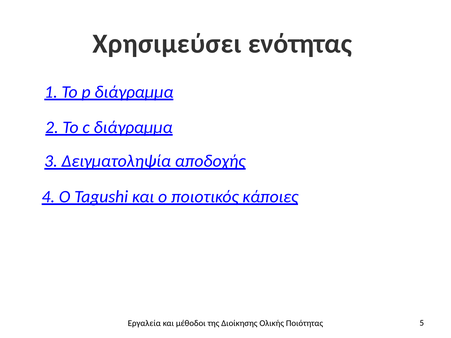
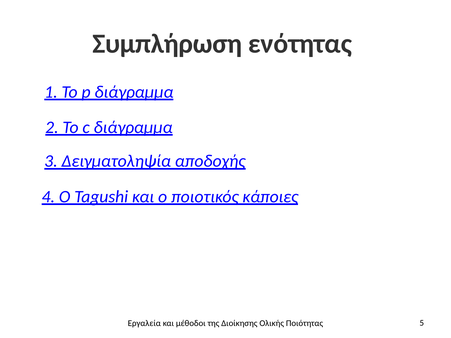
Χρησιμεύσει: Χρησιμεύσει -> Συμπλήρωση (167, 44)
